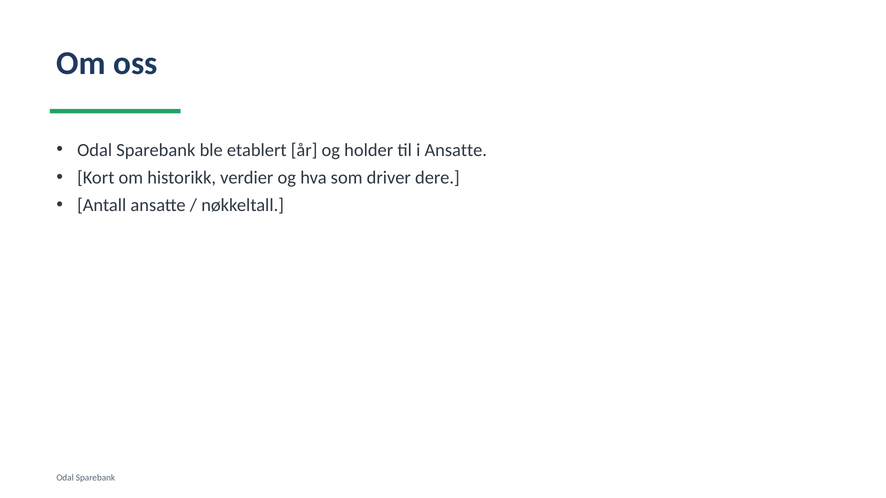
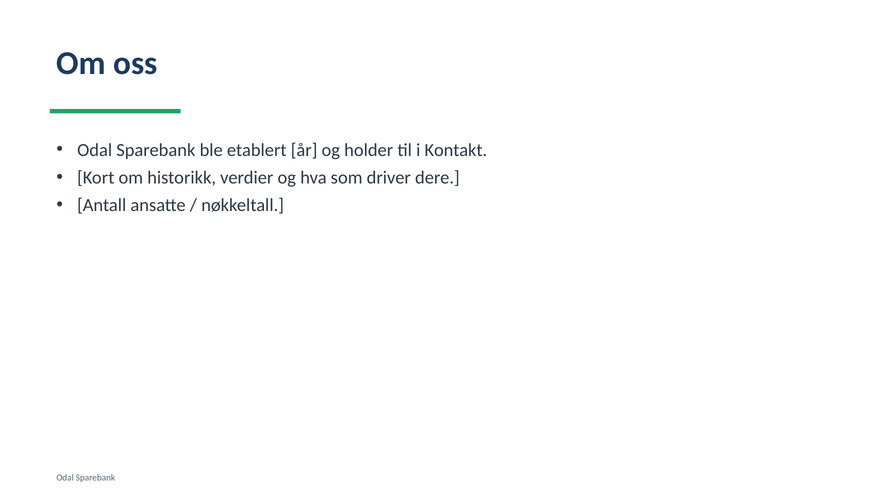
i Ansatte: Ansatte -> Kontakt (456, 150)
